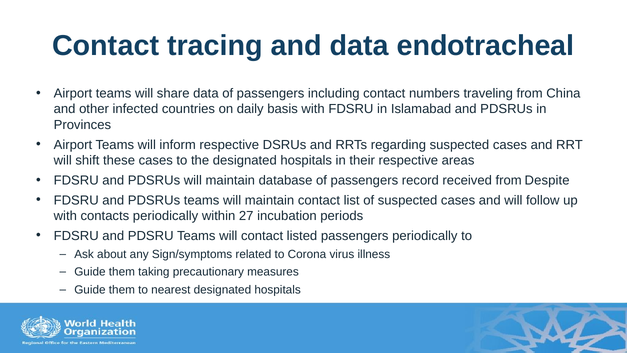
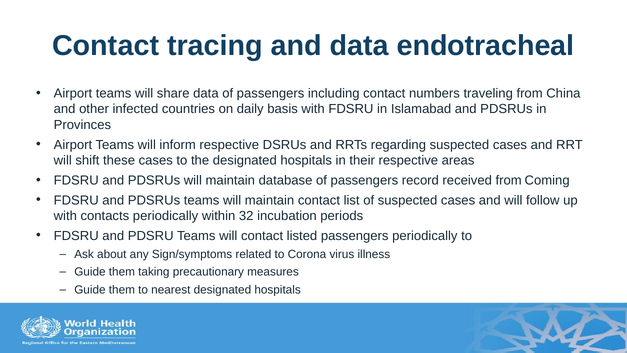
Despite: Despite -> Coming (547, 180)
27: 27 -> 32 (246, 216)
